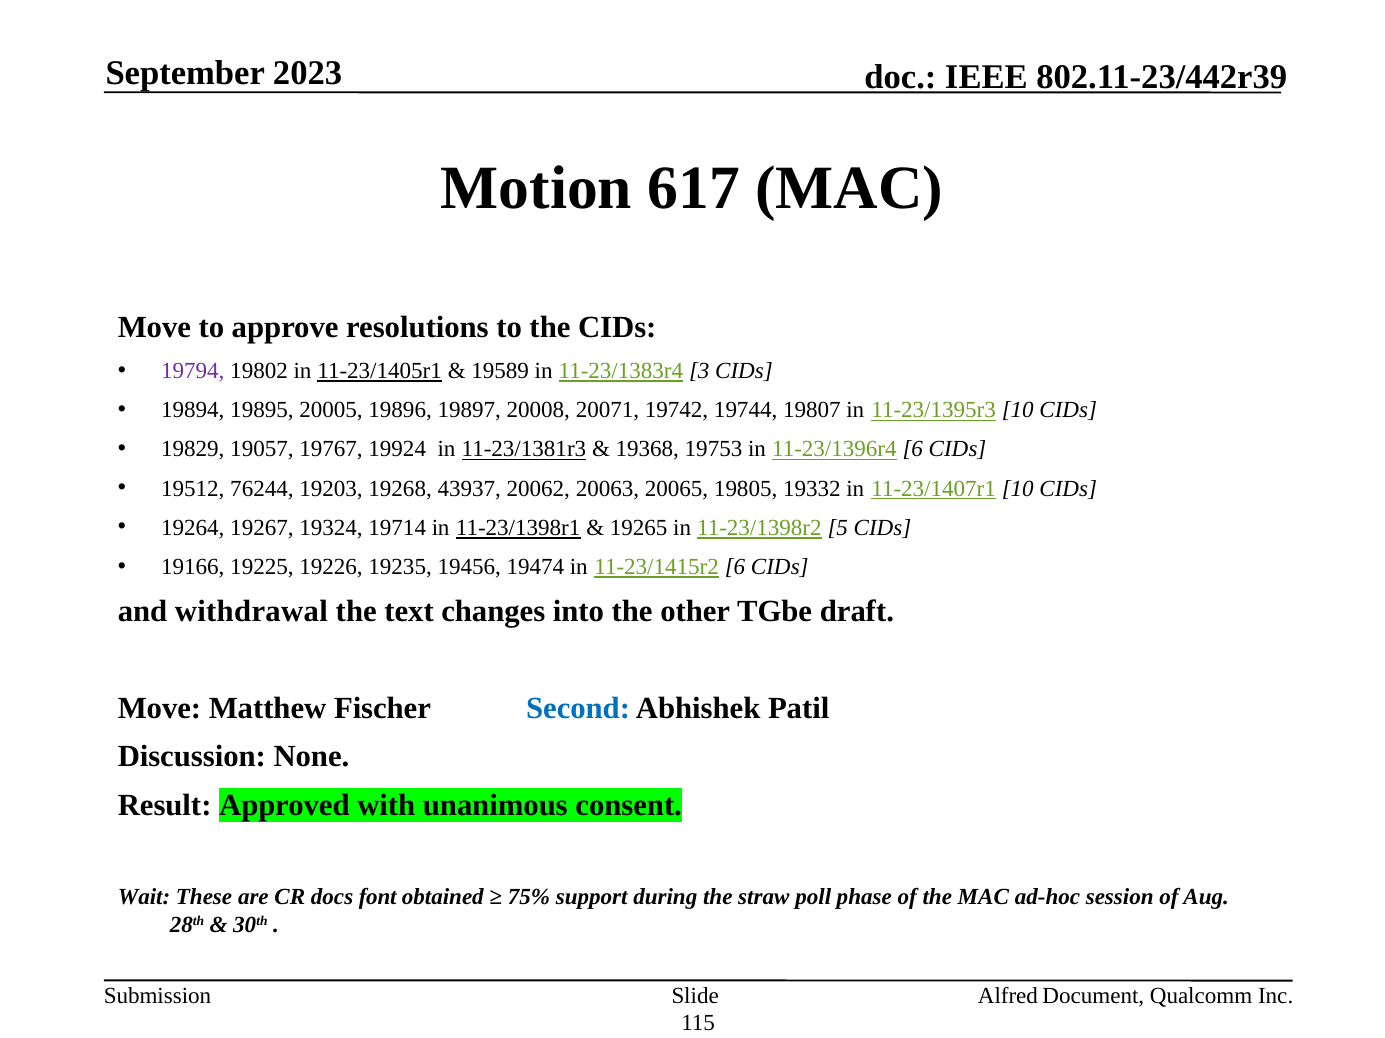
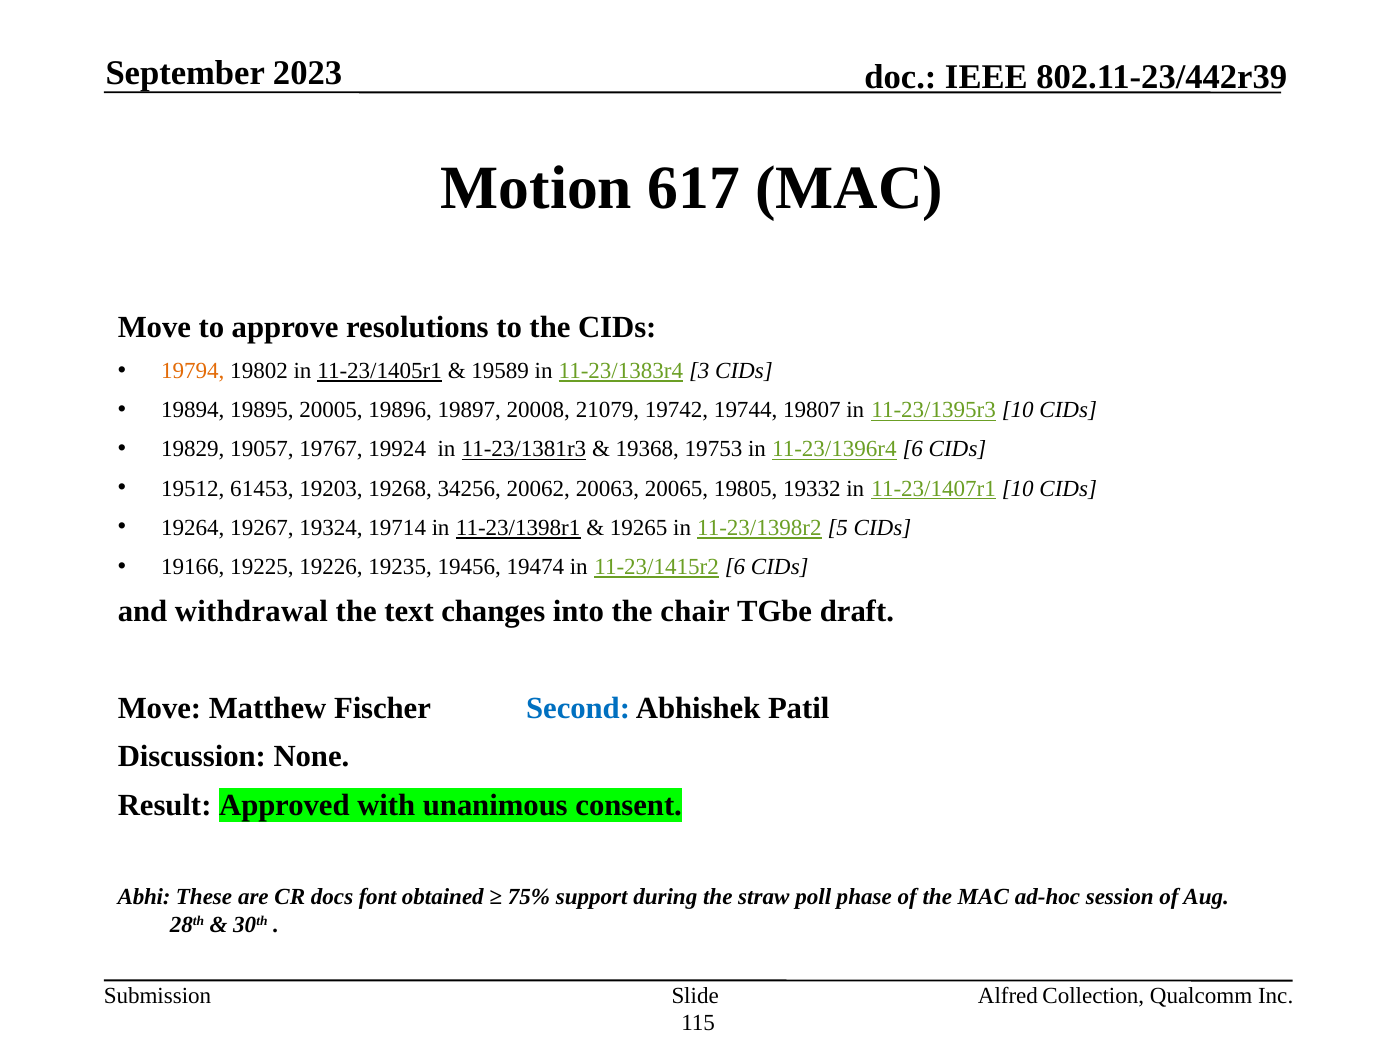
19794 colour: purple -> orange (193, 371)
20071: 20071 -> 21079 (607, 410)
76244: 76244 -> 61453 (262, 489)
43937: 43937 -> 34256 (469, 489)
other: other -> chair (695, 612)
Wait: Wait -> Abhi (144, 897)
Document: Document -> Collection (1093, 996)
